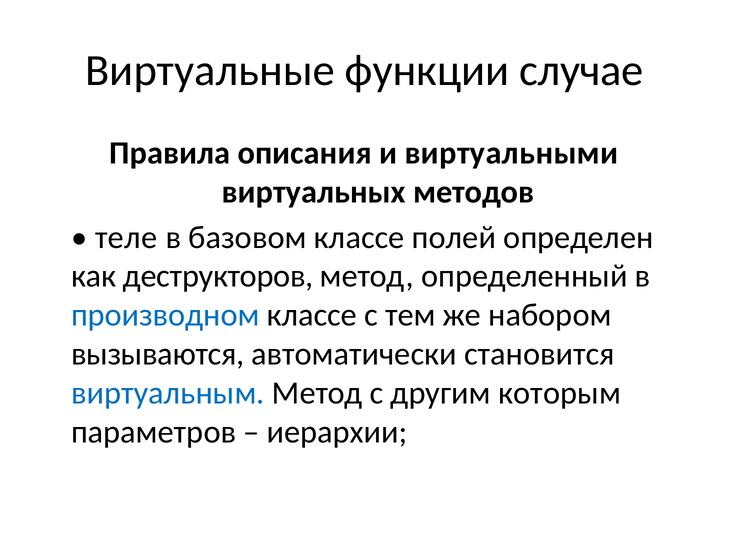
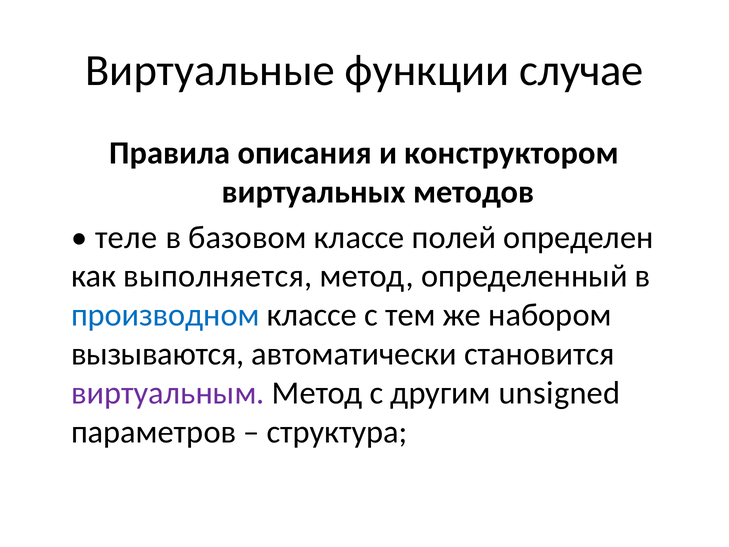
виртуальными: виртуальными -> конструктором (512, 153)
деструкторов: деструкторов -> выполняется (218, 276)
виртуальным colour: blue -> purple (168, 393)
которым: которым -> unsigned (559, 393)
иерархии: иерархии -> структура (337, 432)
